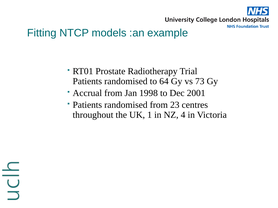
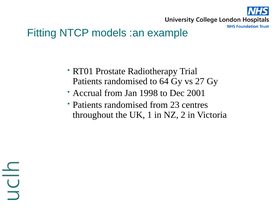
73: 73 -> 27 (200, 81)
4: 4 -> 2 (183, 115)
